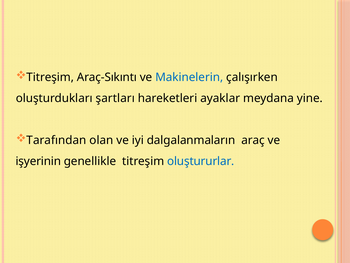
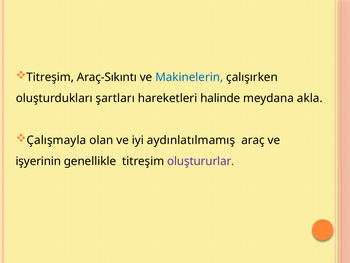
ayaklar: ayaklar -> halinde (220, 98)
yine: yine -> akla (310, 98)
Tarafından: Tarafından -> Çalışmayla (56, 140)
dalgalanmaların: dalgalanmaların -> aydınlatılmamış (191, 140)
oluştururlar colour: blue -> purple (201, 161)
